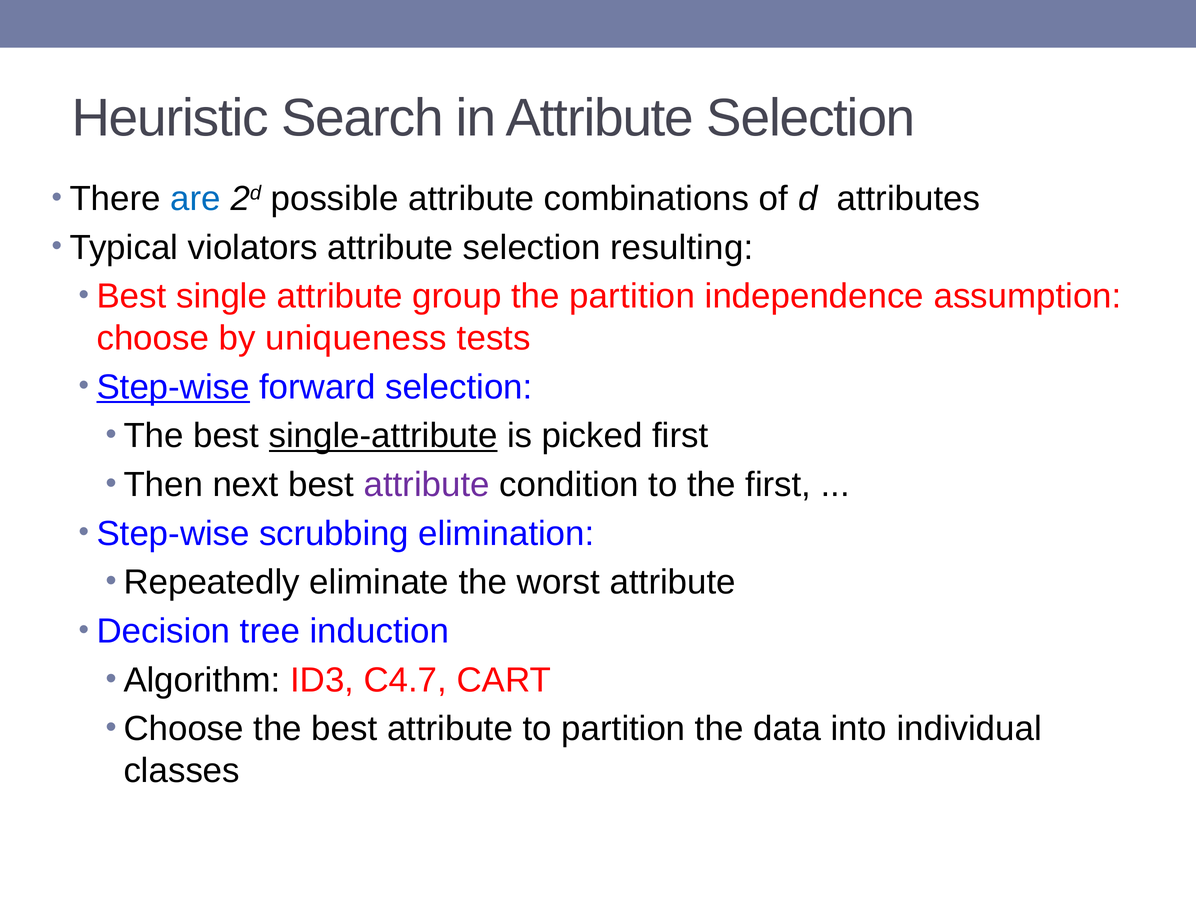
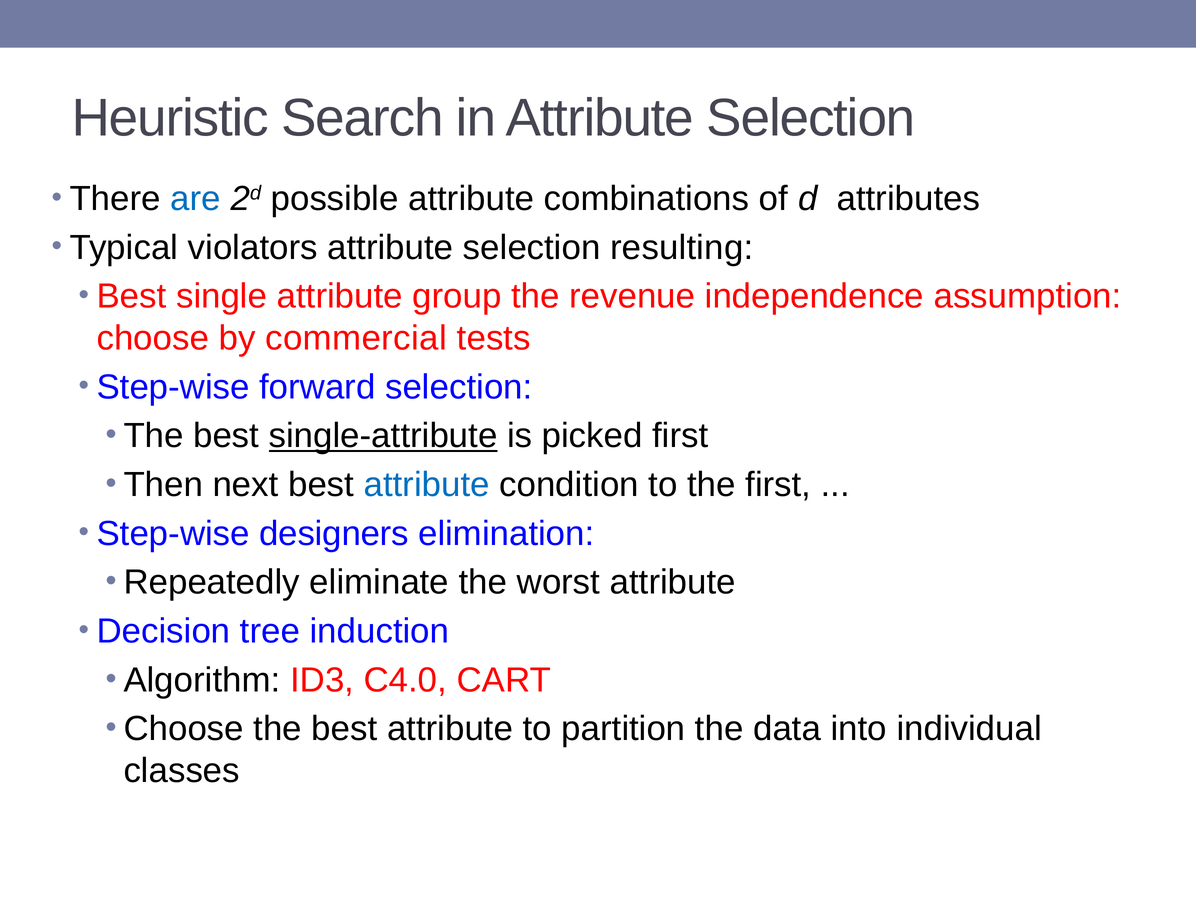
the partition: partition -> revenue (632, 296)
uniqueness: uniqueness -> commercial (356, 338)
Step-wise underline: present -> none (173, 387)
attribute colour: purple -> blue (427, 485)
scrubbing: scrubbing -> designers (334, 534)
C4.7: C4.7 -> C4.0 (405, 680)
